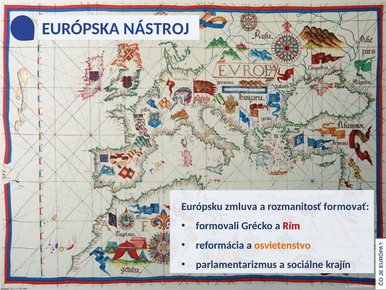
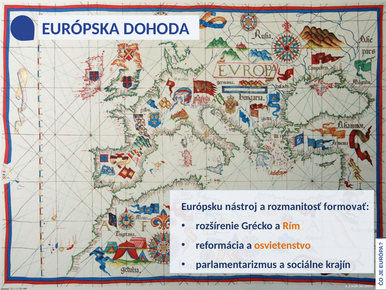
NÁSTROJ: NÁSTROJ -> DOHODA (156, 29)
zmluva: zmluva -> nástroj (241, 206)
formovali: formovali -> rozšírenie (217, 226)
Rím colour: red -> orange (291, 226)
